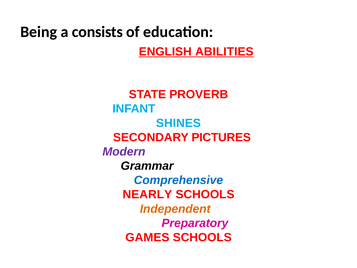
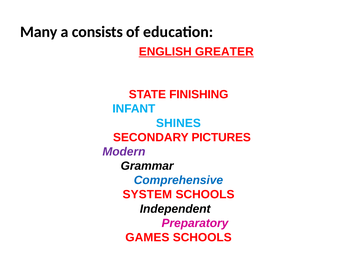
Being: Being -> Many (39, 32)
ABILITIES: ABILITIES -> GREATER (224, 52)
PROVERB: PROVERB -> FINISHING (199, 94)
NEARLY: NEARLY -> SYSTEM (147, 194)
Independent colour: orange -> black (175, 209)
